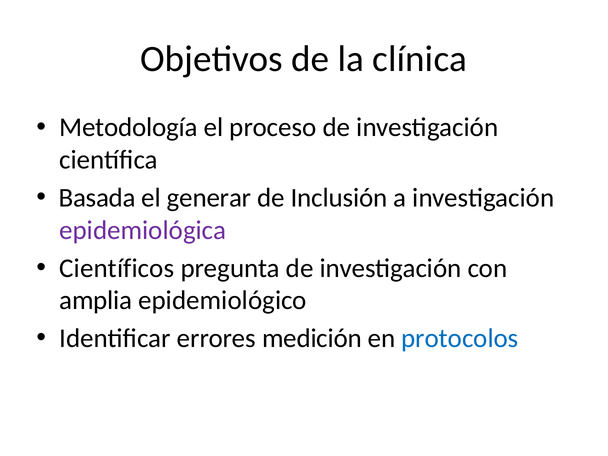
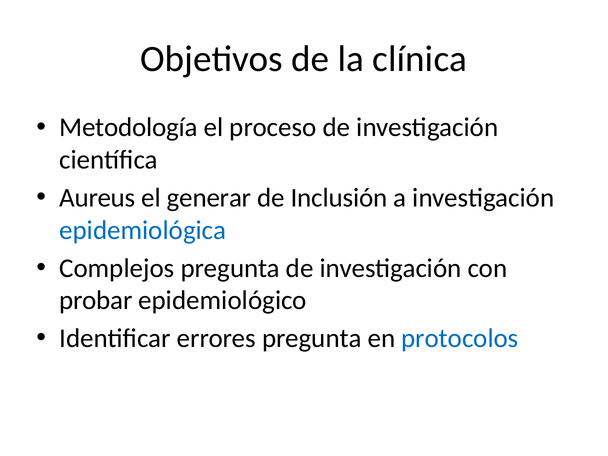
Basada: Basada -> Aureus (97, 198)
epidemiológica colour: purple -> blue (143, 230)
Científicos: Científicos -> Complejos (117, 268)
amplia: amplia -> probar (96, 301)
errores medición: medición -> pregunta (312, 338)
